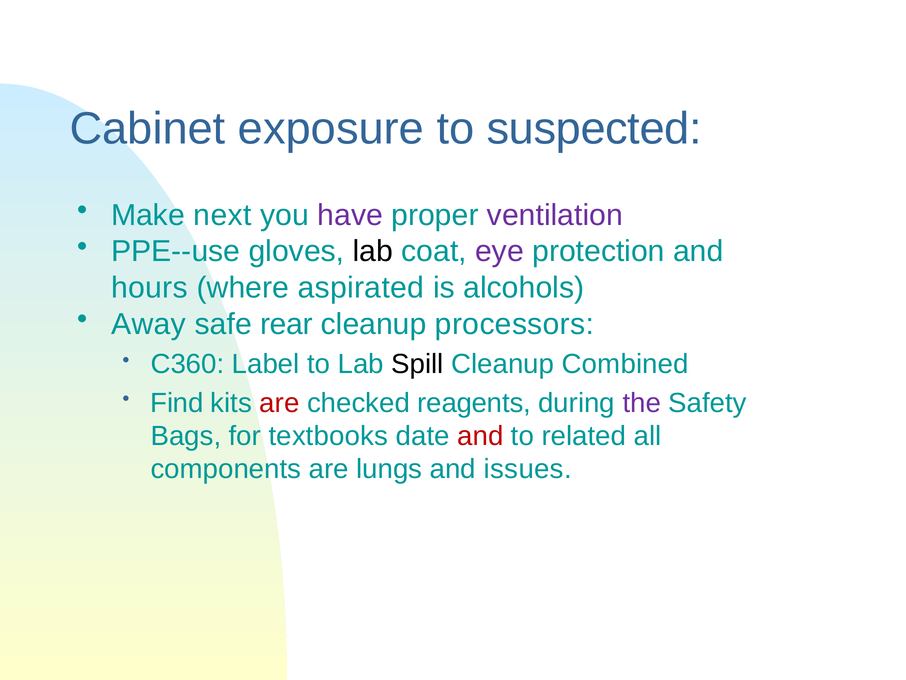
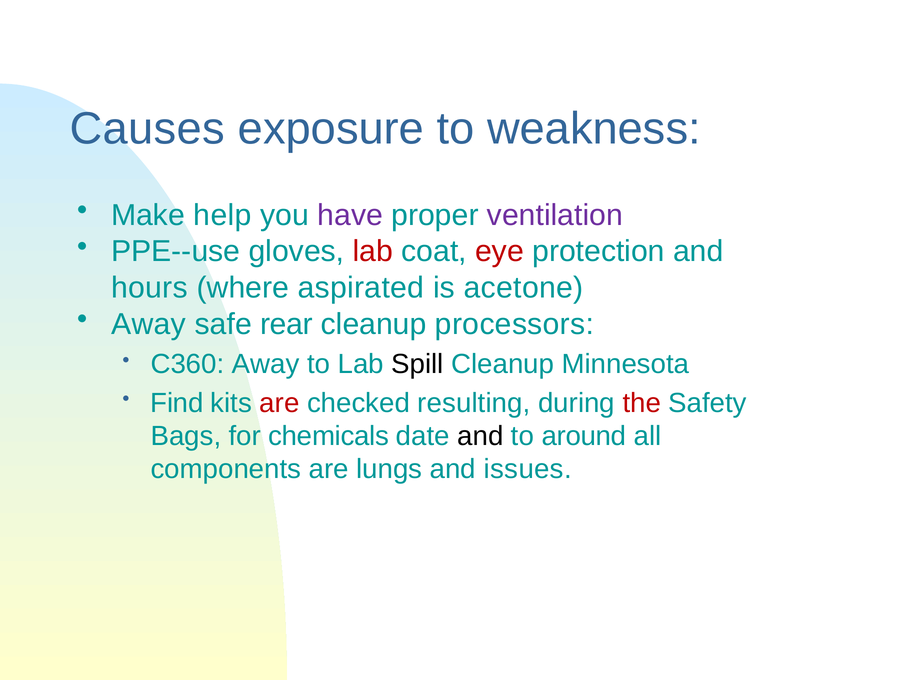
Cabinet: Cabinet -> Causes (147, 129)
suspected: suspected -> weakness (594, 129)
next: next -> help (222, 215)
lab colour: black -> red (373, 251)
eye colour: purple -> red (500, 251)
alcohols: alcohols -> acetone (524, 288)
C360 Label: Label -> Away (266, 364)
Combined: Combined -> Minnesota (625, 364)
reagents: reagents -> resulting (474, 403)
the colour: purple -> red (642, 403)
textbooks: textbooks -> chemicals (329, 436)
and colour: red -> black (480, 436)
related: related -> around (584, 436)
